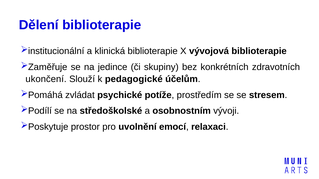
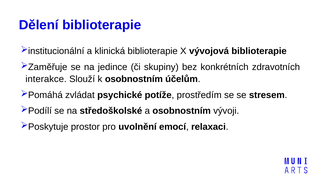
ukončení: ukončení -> interakce (46, 79)
k pedagogické: pedagogické -> osobnostním (134, 79)
